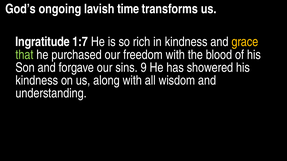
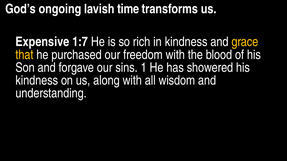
Ingratitude: Ingratitude -> Expensive (42, 42)
that colour: light green -> yellow (24, 55)
9: 9 -> 1 (144, 68)
